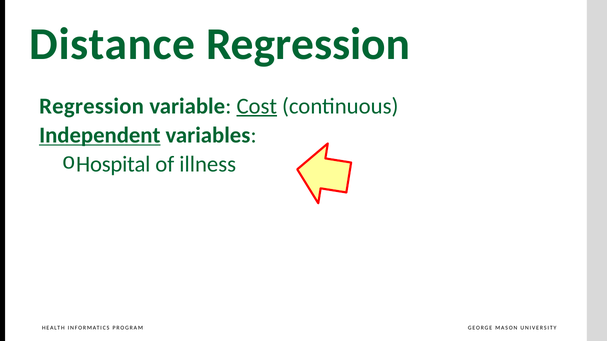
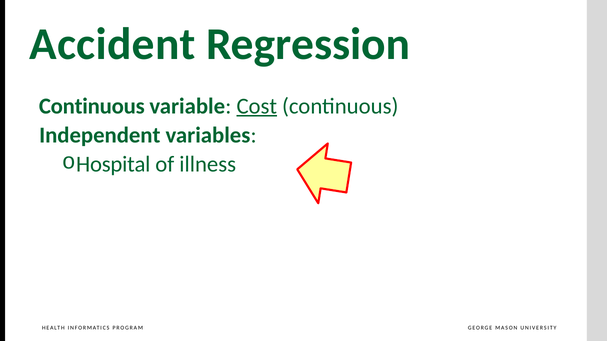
Distance: Distance -> Accident (112, 44)
Regression: Regression -> Continuous (92, 106)
Independent underline: present -> none (100, 135)
